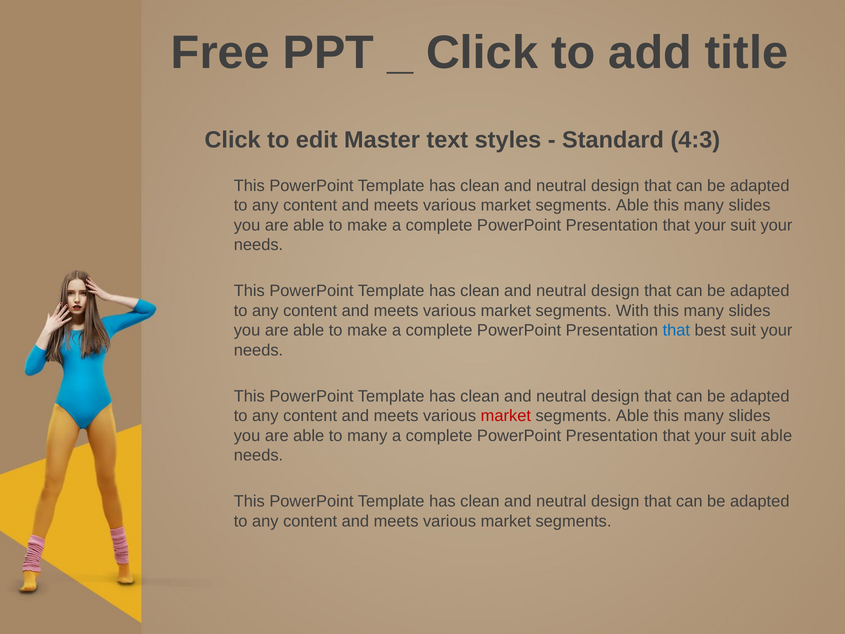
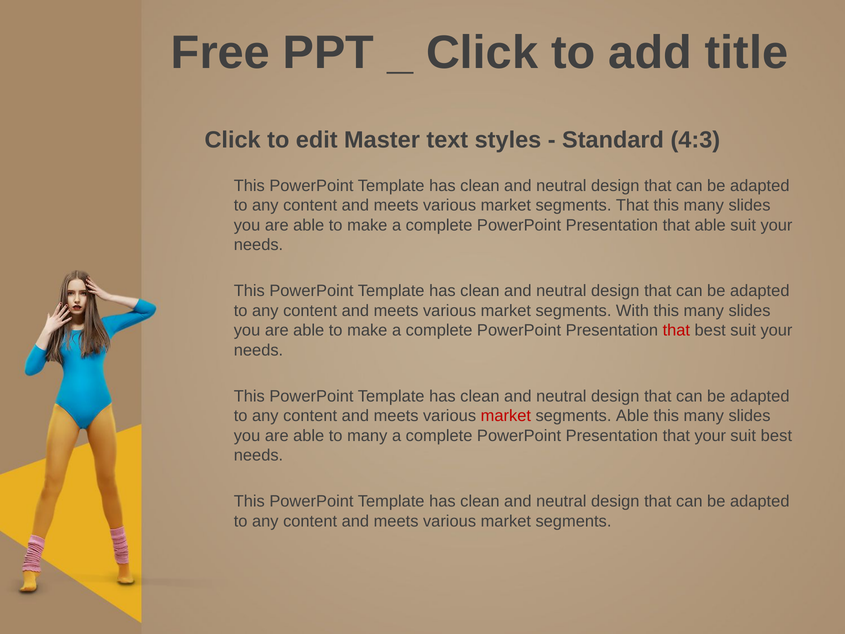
Able: Able -> That (632, 205)
your: your -> able (710, 225)
that colour: blue -> red (676, 330)
suit able: able -> best (776, 436)
